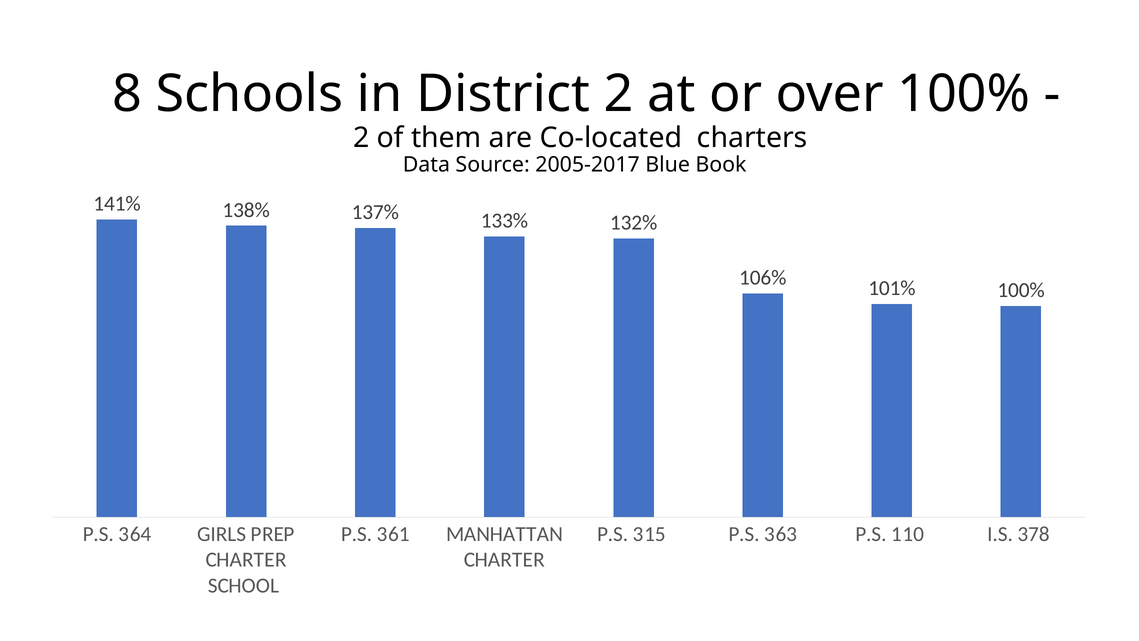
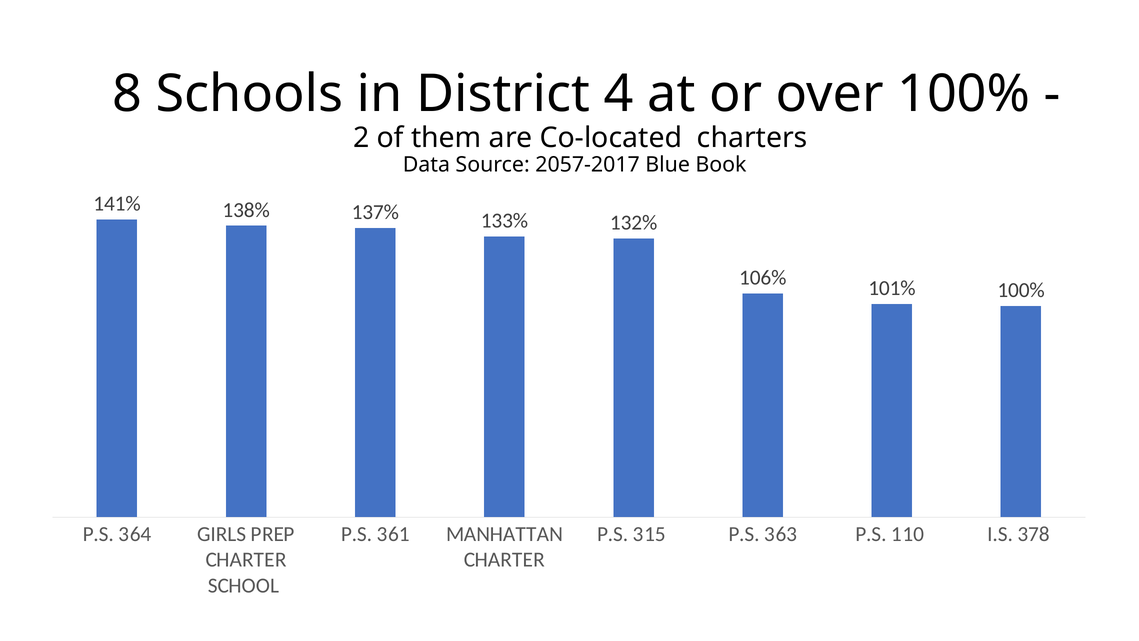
District 2: 2 -> 4 (619, 94)
2005-2017: 2005-2017 -> 2057-2017 (588, 165)
